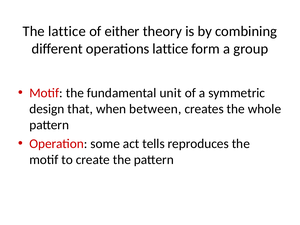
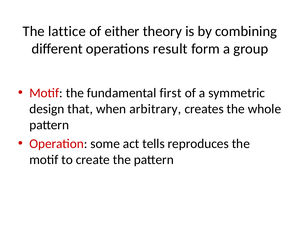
operations lattice: lattice -> result (170, 49)
unit: unit -> first (171, 93)
between: between -> arbitrary (155, 109)
